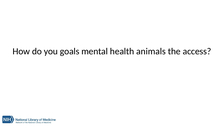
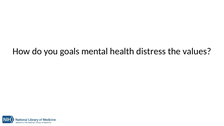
animals: animals -> distress (151, 51)
access: access -> values (197, 51)
